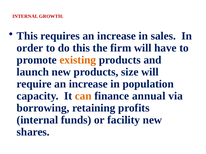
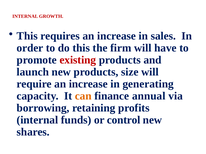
existing colour: orange -> red (78, 60)
population: population -> generating (148, 84)
facility: facility -> control (124, 120)
